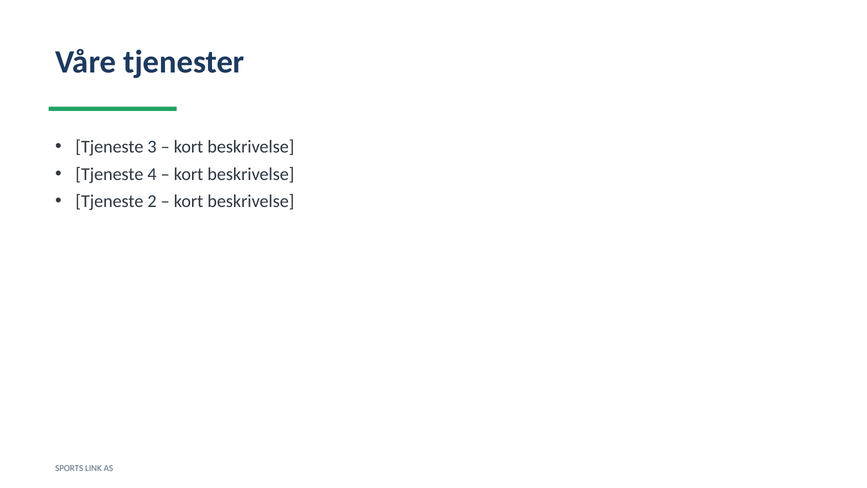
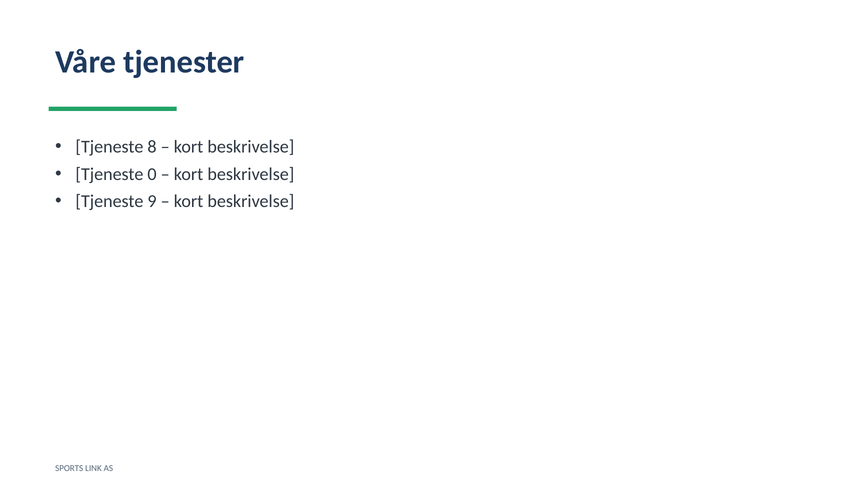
3: 3 -> 8 (152, 147)
4: 4 -> 0 (152, 174)
2: 2 -> 9 (152, 201)
